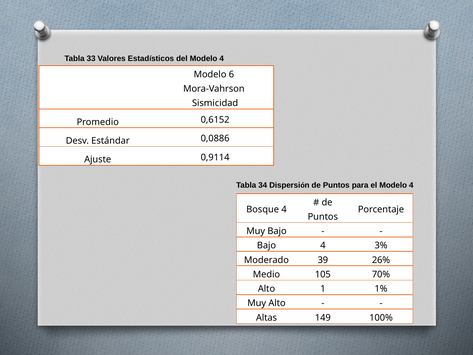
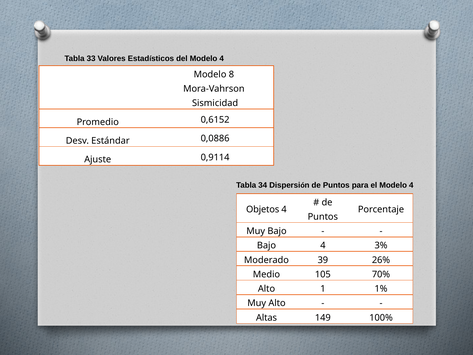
6: 6 -> 8 (231, 74)
Bosque: Bosque -> Objetos (263, 209)
